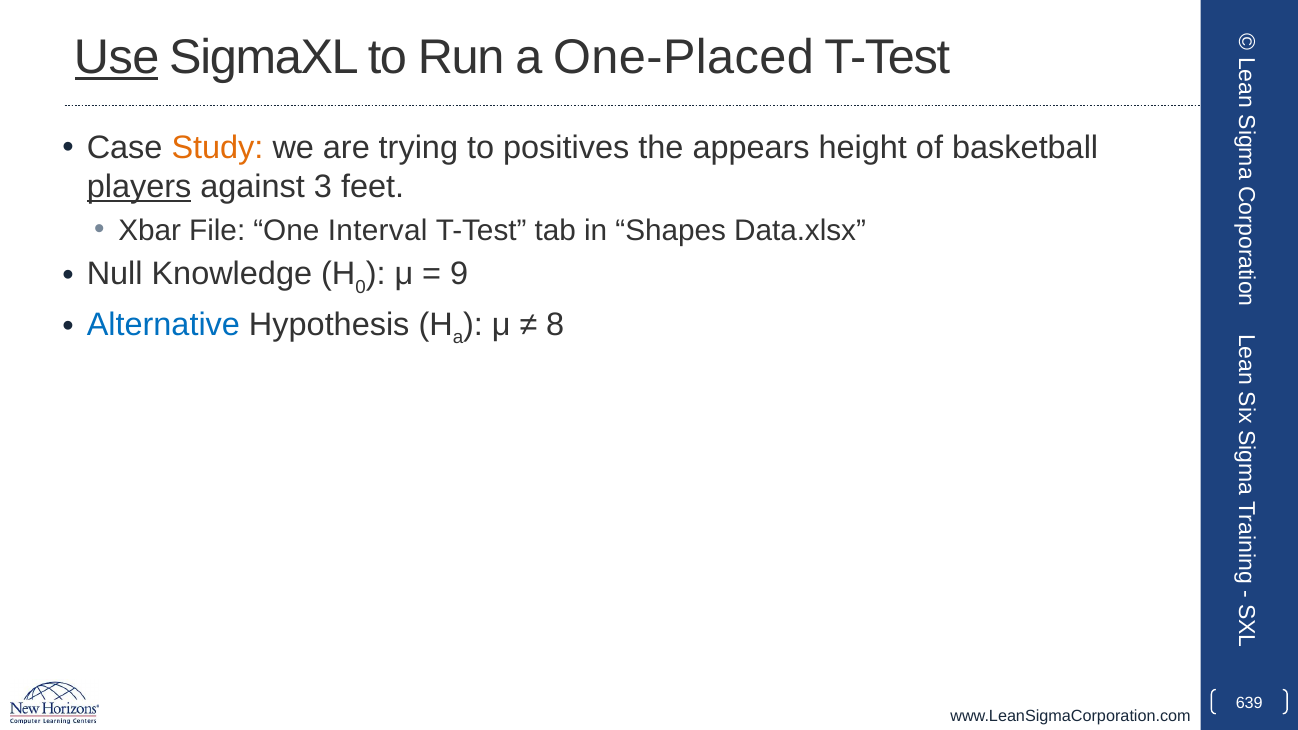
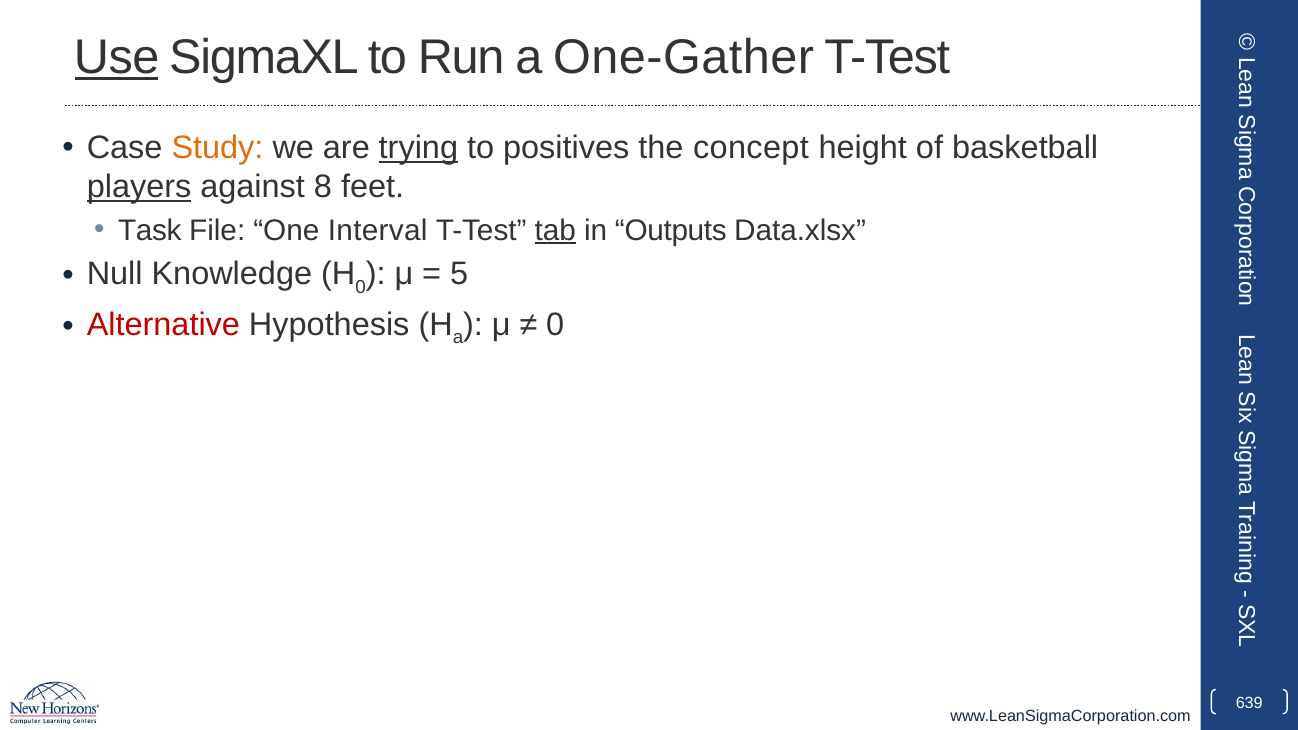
One-Placed: One-Placed -> One-Gather (684, 58)
trying underline: none -> present (418, 148)
appears: appears -> concept (751, 148)
3: 3 -> 8 (323, 187)
Xbar: Xbar -> Task (150, 230)
tab underline: none -> present (555, 230)
Shapes: Shapes -> Outputs (671, 230)
9: 9 -> 5 (459, 274)
Alternative colour: blue -> red (163, 325)
8: 8 -> 0 (555, 325)
